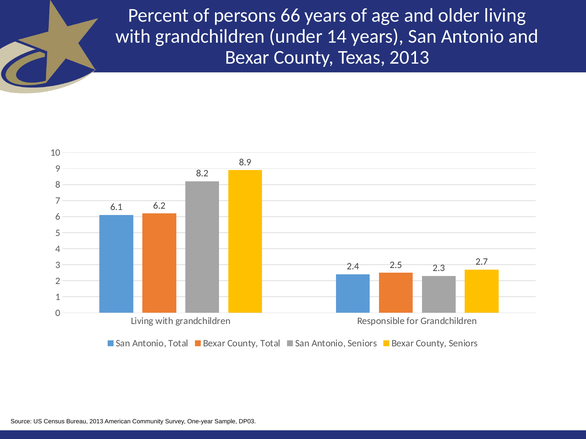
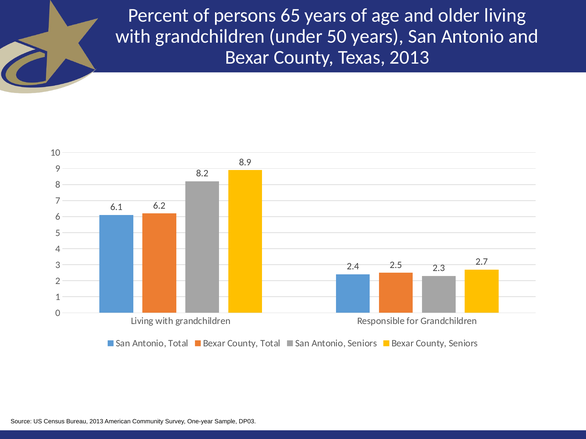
66: 66 -> 65 (290, 15)
14: 14 -> 50 (337, 37)
